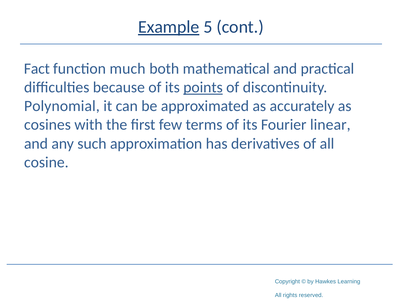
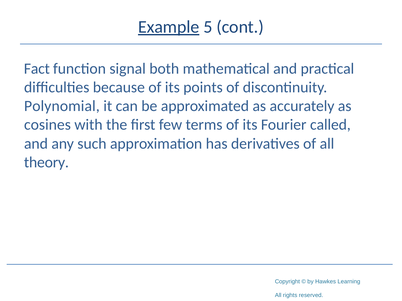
much: much -> signal (128, 69)
points underline: present -> none (203, 88)
linear: linear -> called (330, 125)
cosine: cosine -> theory (46, 163)
